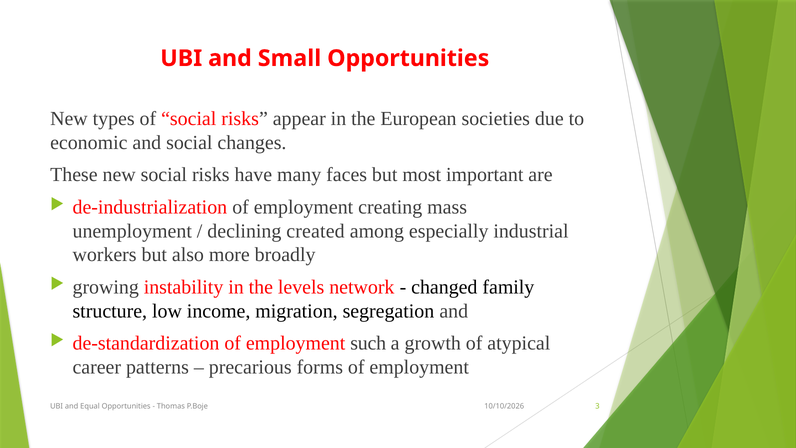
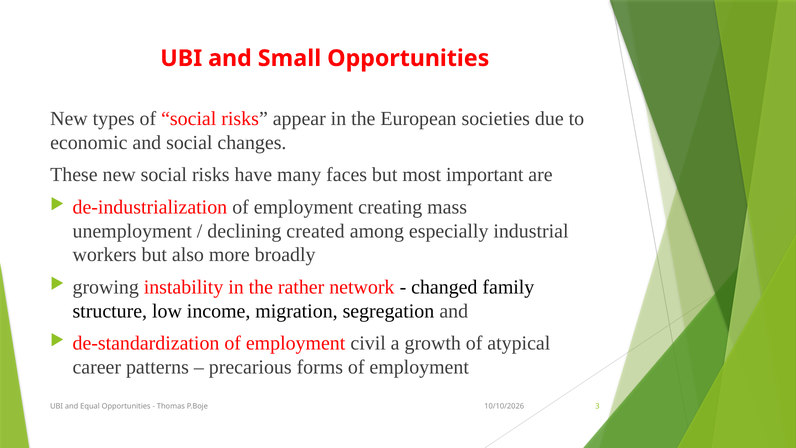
levels: levels -> rather (301, 287)
such: such -> civil (368, 343)
